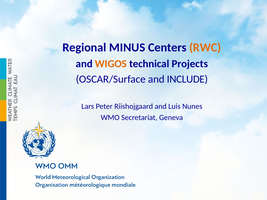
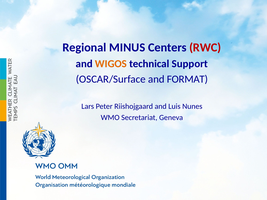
RWC colour: orange -> red (205, 48)
Projects: Projects -> Support (190, 64)
INCLUDE: INCLUDE -> FORMAT (187, 79)
